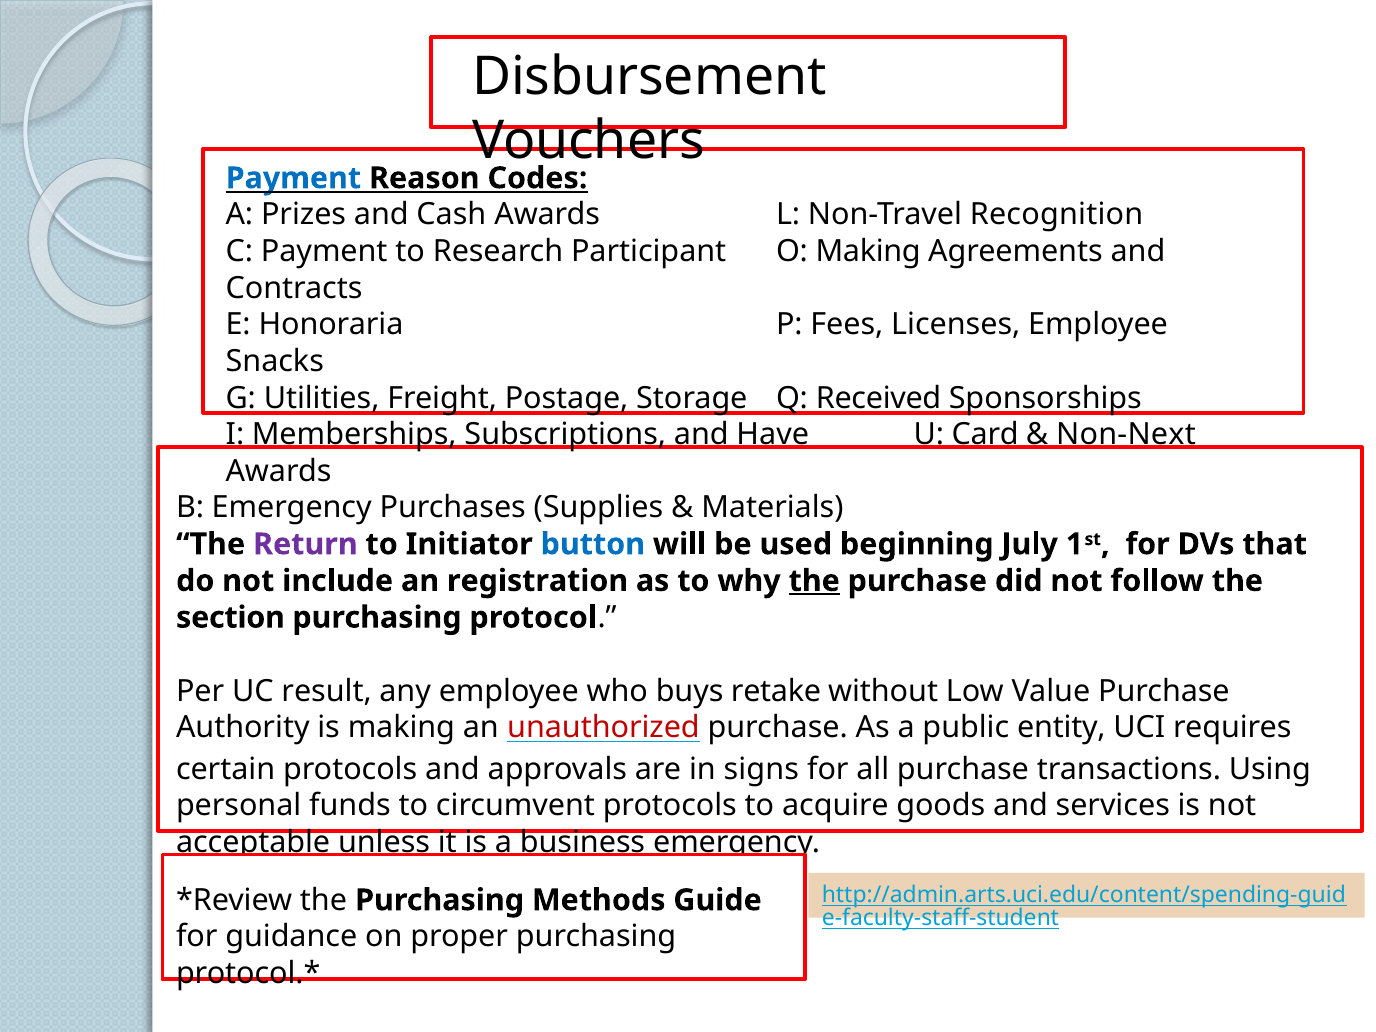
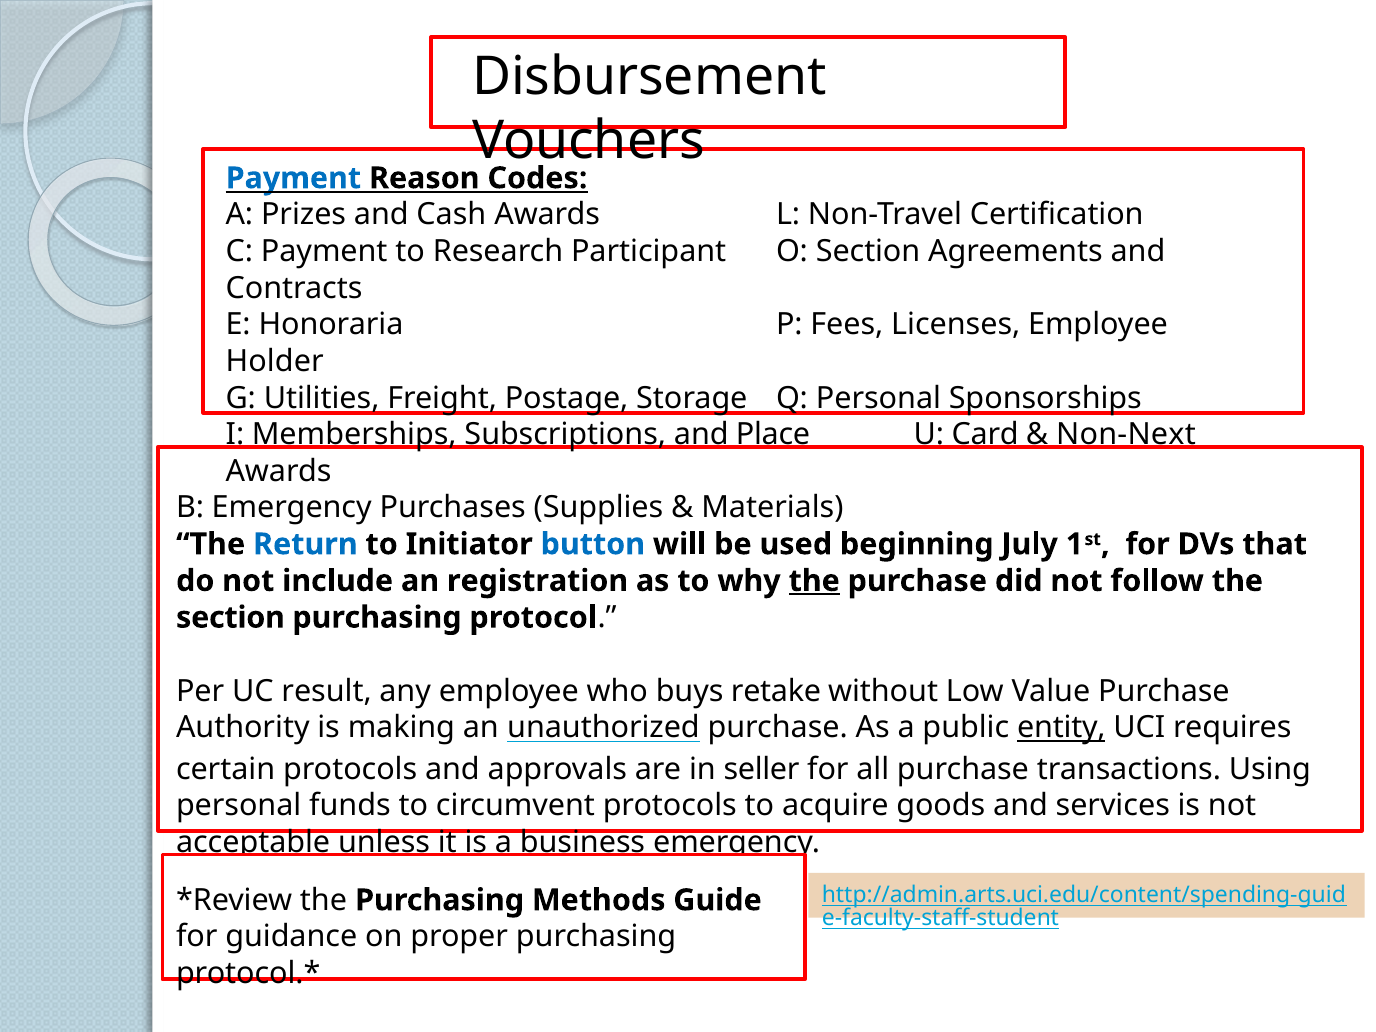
Recognition: Recognition -> Certification (1057, 215)
O Making: Making -> Section (868, 252)
Snacks: Snacks -> Holder (275, 362)
Q Received: Received -> Personal (878, 398)
Have: Have -> Place (773, 435)
Return colour: purple -> blue (305, 544)
unauthorized colour: red -> black (603, 728)
entity underline: none -> present (1061, 728)
signs: signs -> seller (762, 769)
